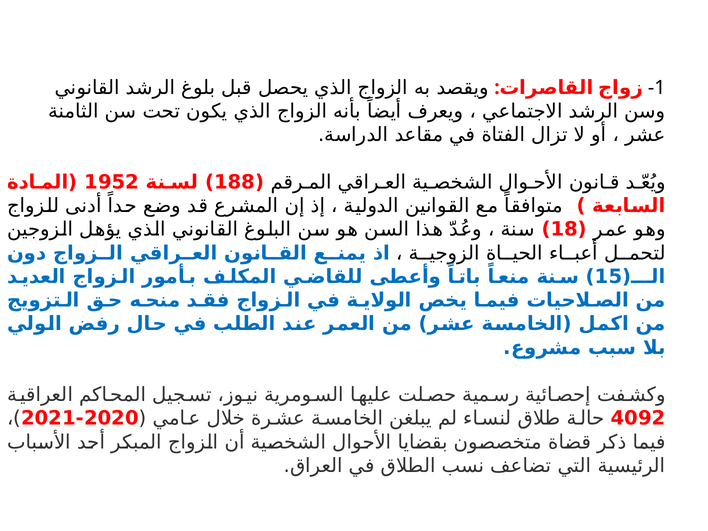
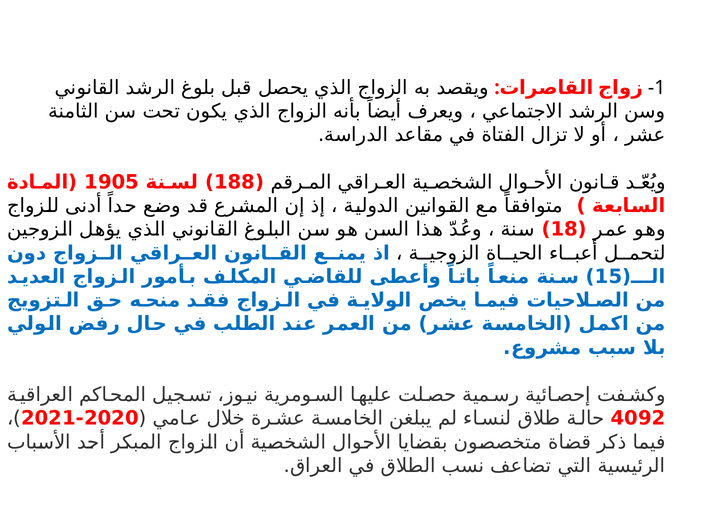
1952: 1952 -> 1905 (112, 182)
